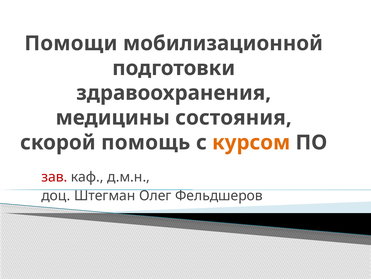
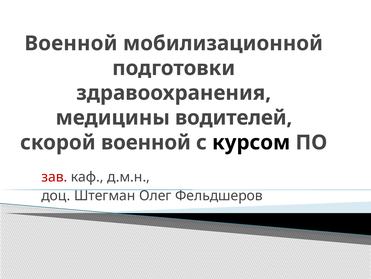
Помощи: Помощи -> Военной (71, 43)
состояния: состояния -> водителей (234, 117)
скорой помощь: помощь -> военной (146, 142)
курсом colour: orange -> black (251, 142)
